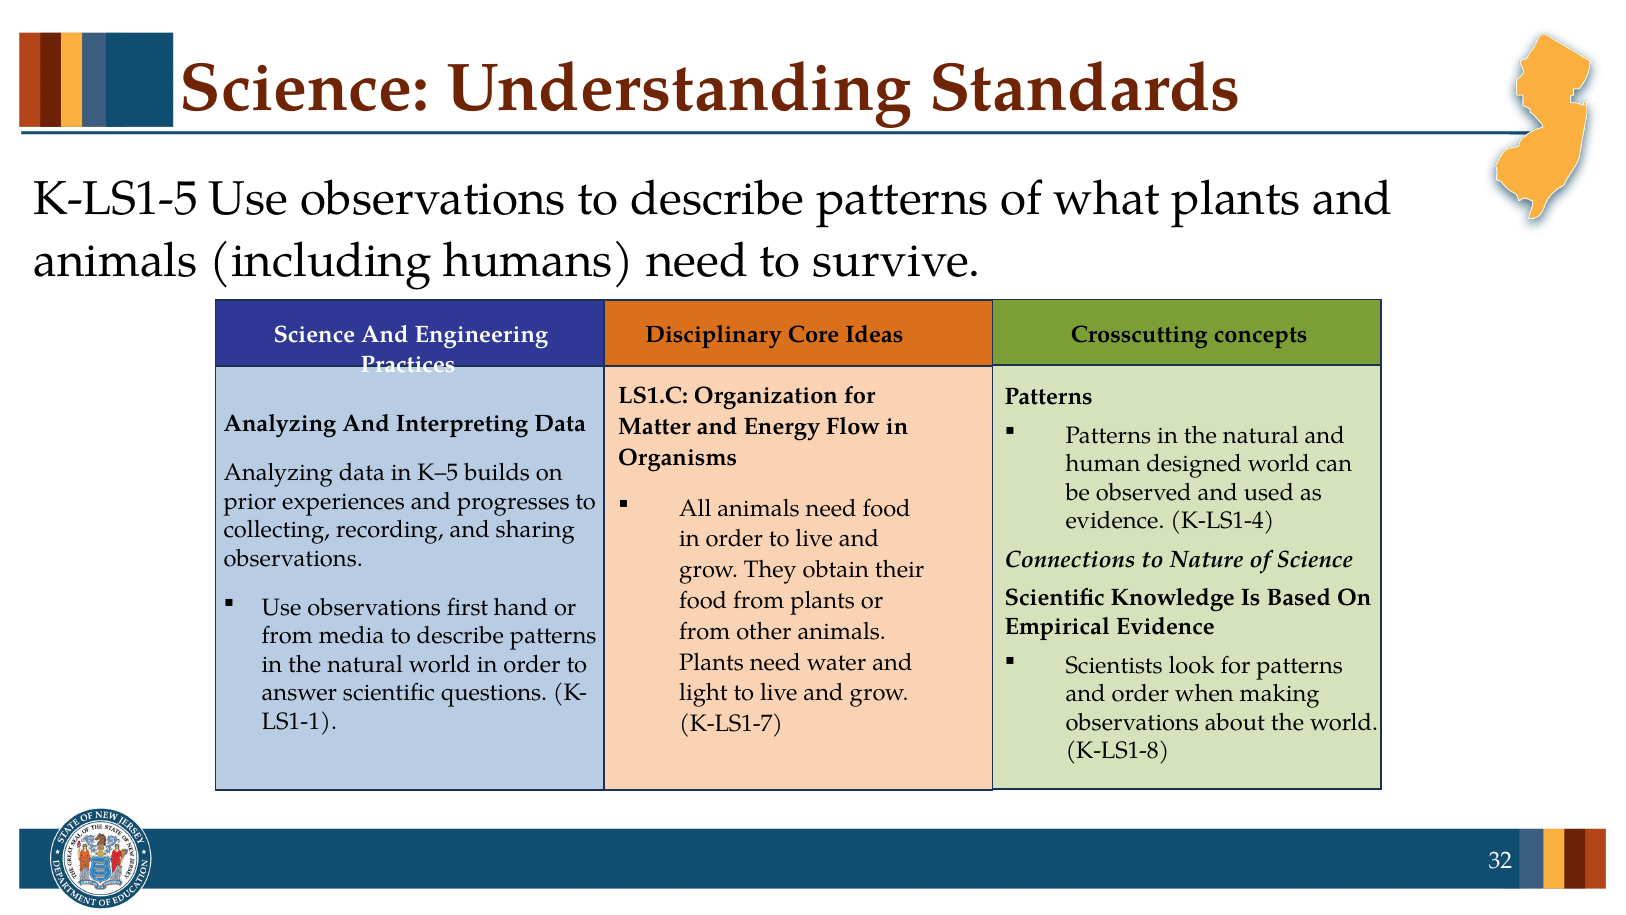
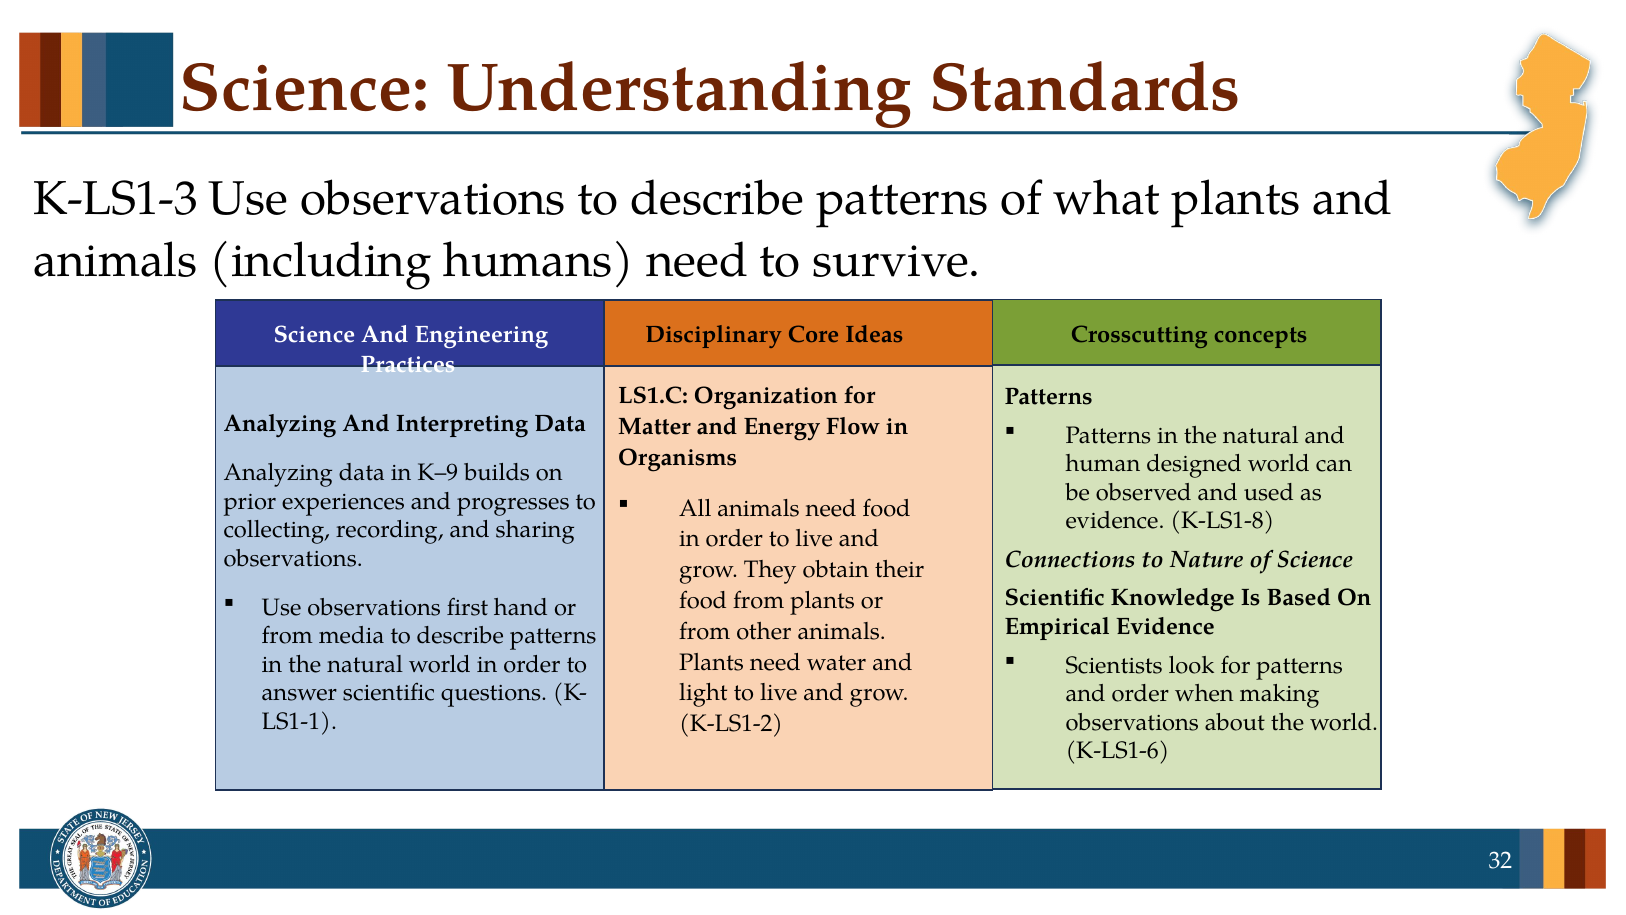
K-LS1-5: K-LS1-5 -> K-LS1-3 (116, 199)
K–5: K–5 -> K–9 (438, 473)
K-LS1-4: K-LS1-4 -> K-LS1-8 (1222, 521)
K-LS1-7: K-LS1-7 -> K-LS1-2 (731, 724)
K-LS1-8: K-LS1-8 -> K-LS1-6 (1118, 750)
